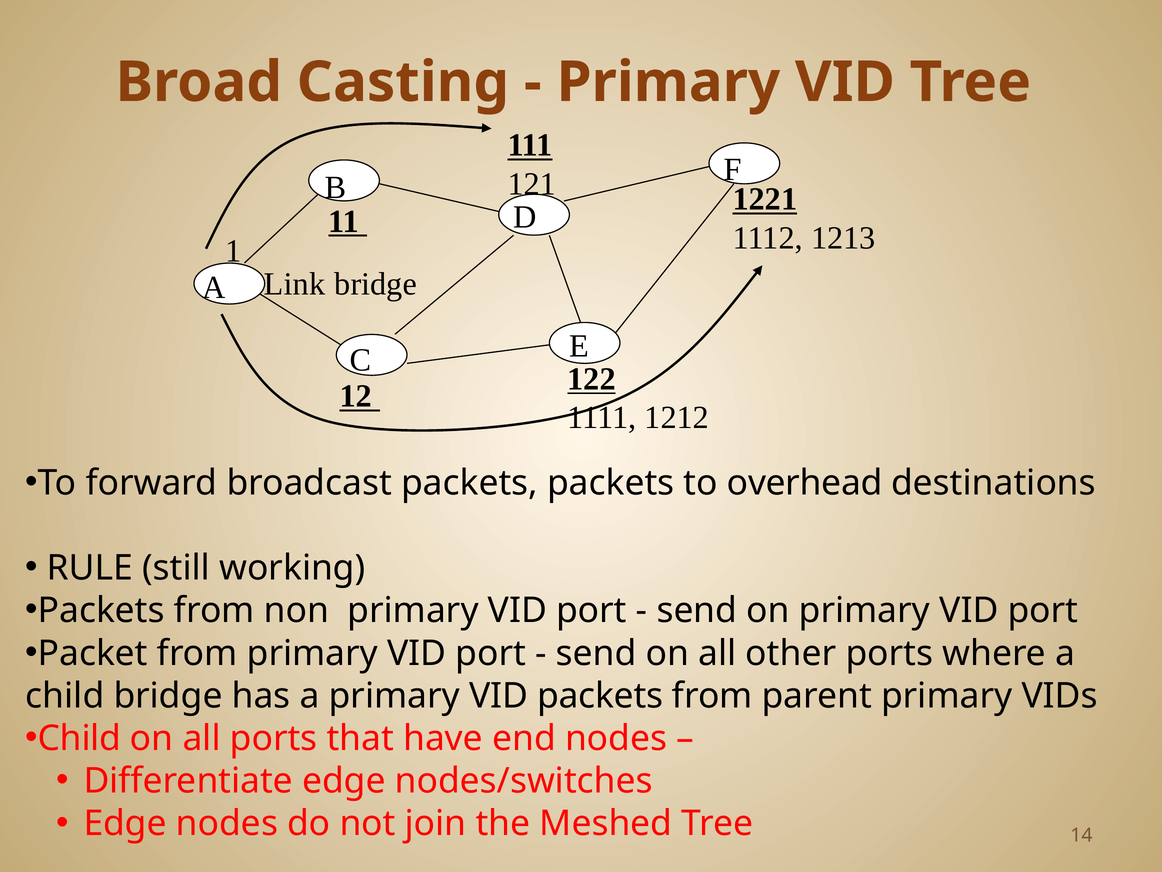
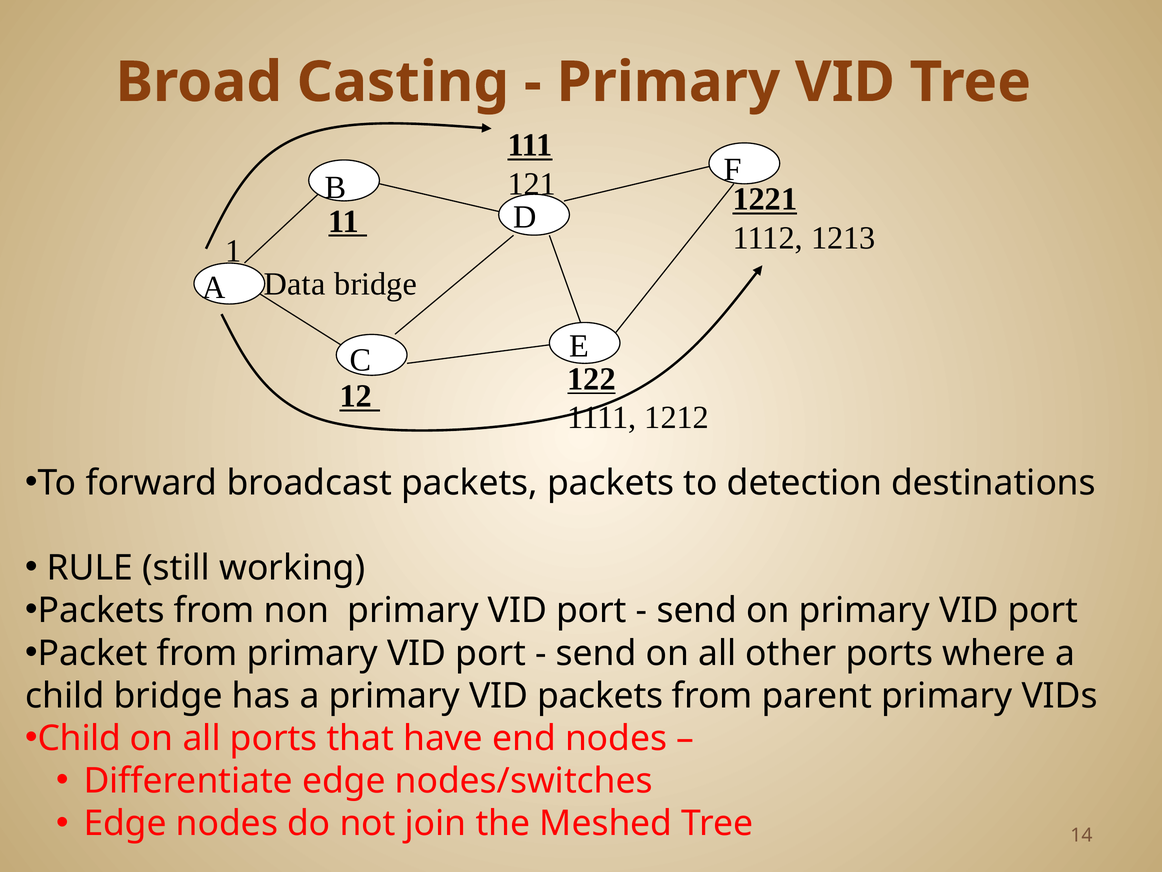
Link: Link -> Data (295, 284)
overhead: overhead -> detection (805, 483)
